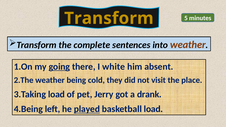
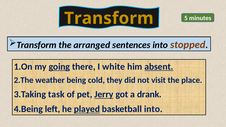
complete: complete -> arranged (92, 45)
into weather: weather -> stopped (188, 45)
absent underline: none -> present (159, 67)
load: load -> task (56, 94)
Jerry underline: none -> present (104, 94)
basketball load: load -> into (153, 109)
